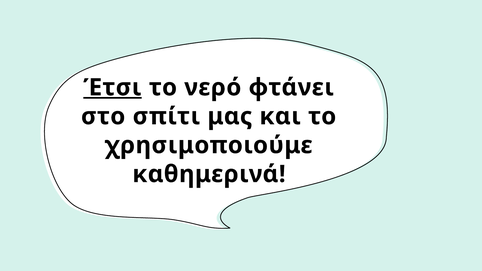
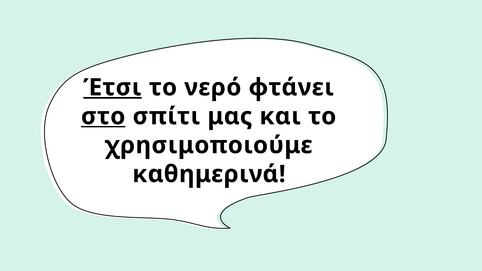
στο underline: none -> present (103, 116)
